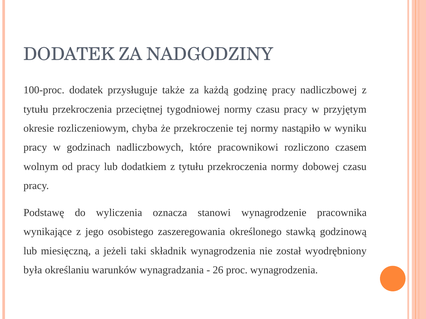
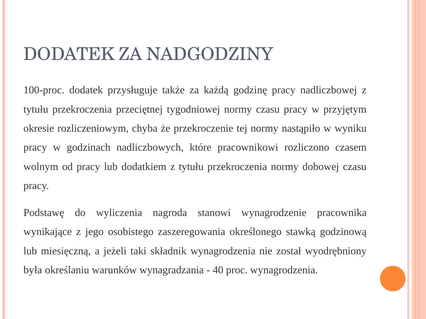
oznacza: oznacza -> nagroda (170, 213)
26: 26 -> 40 (218, 270)
